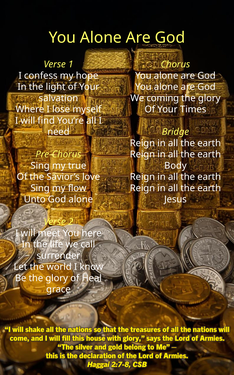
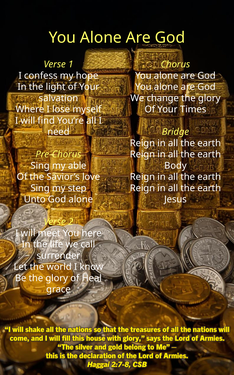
coming: coming -> change (163, 98)
true: true -> able (77, 165)
flow: flow -> step (77, 188)
